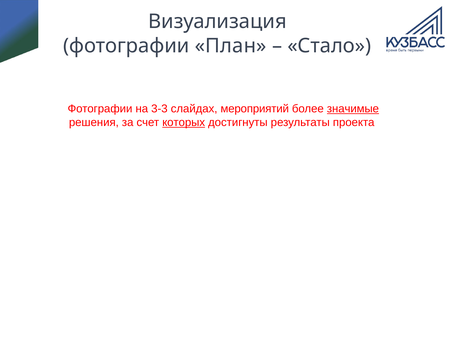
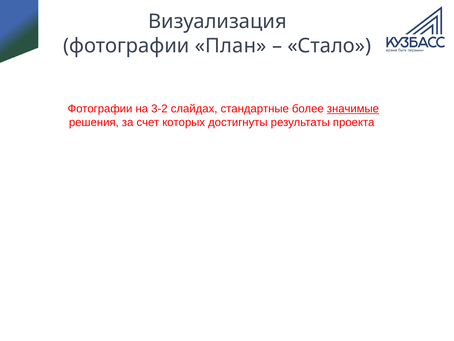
3-3: 3-3 -> 3-2 (159, 109)
мероприятий: мероприятий -> стандартные (255, 109)
которых underline: present -> none (184, 122)
